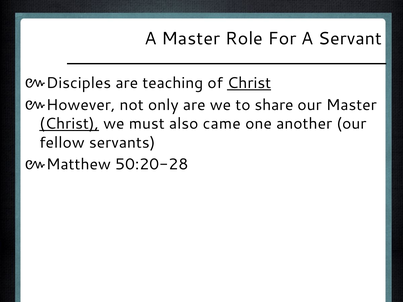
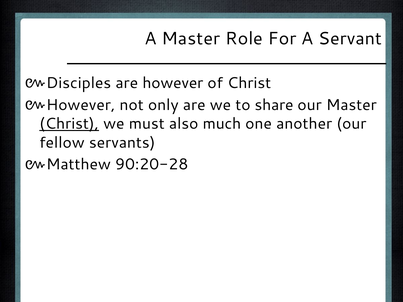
are teaching: teaching -> however (173, 83)
Christ underline: present -> none (249, 83)
came: came -> much (222, 124)
50:20-28: 50:20-28 -> 90:20-28 (152, 165)
